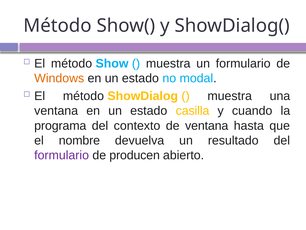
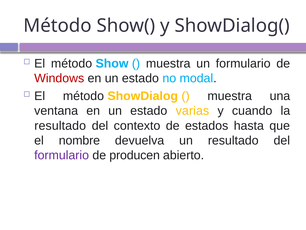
Windows colour: orange -> red (59, 78)
casilla: casilla -> varias (192, 111)
programa: programa -> resultado (60, 125)
de ventana: ventana -> estados (207, 125)
